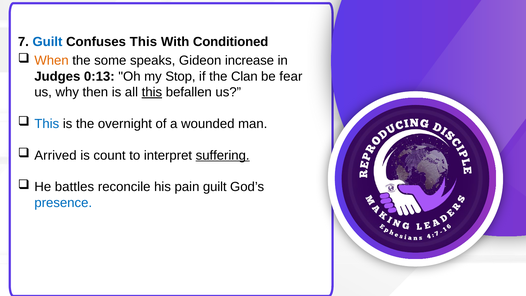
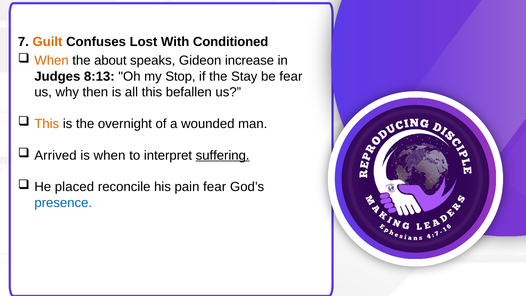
Guilt colour: blue -> orange (47, 42)
Confuses This: This -> Lost (143, 42)
some: some -> about (110, 61)
0:13: 0:13 -> 8:13 (99, 76)
Clan: Clan -> Stay (244, 76)
this underline: present -> none (152, 92)
This colour: blue -> orange (47, 124)
is count: count -> when (109, 155)
battles: battles -> placed (74, 187)
pain guilt: guilt -> fear (215, 187)
